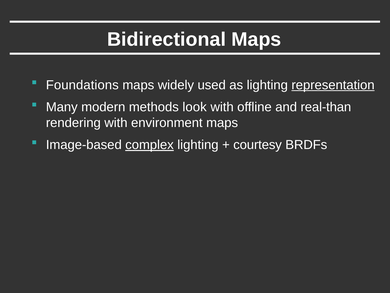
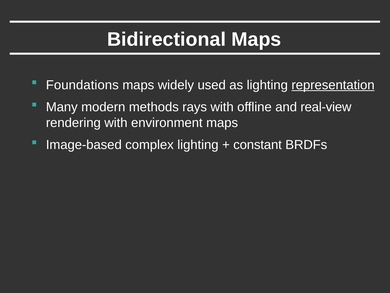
look: look -> rays (195, 107)
real-than: real-than -> real-view (326, 107)
complex underline: present -> none (150, 145)
courtesy: courtesy -> constant (258, 145)
